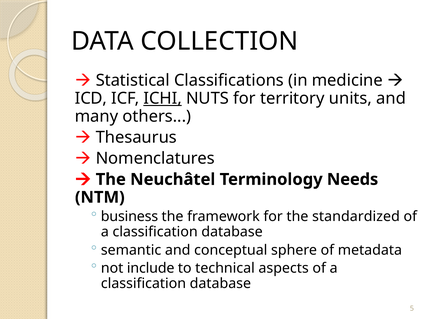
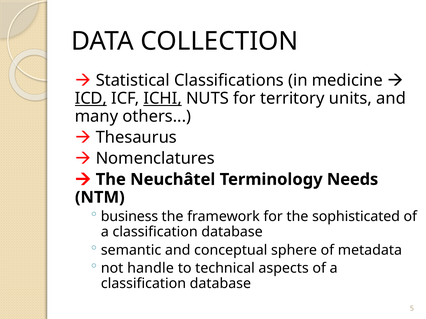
ICD underline: none -> present (91, 99)
standardized: standardized -> sophisticated (356, 217)
include: include -> handle (151, 269)
